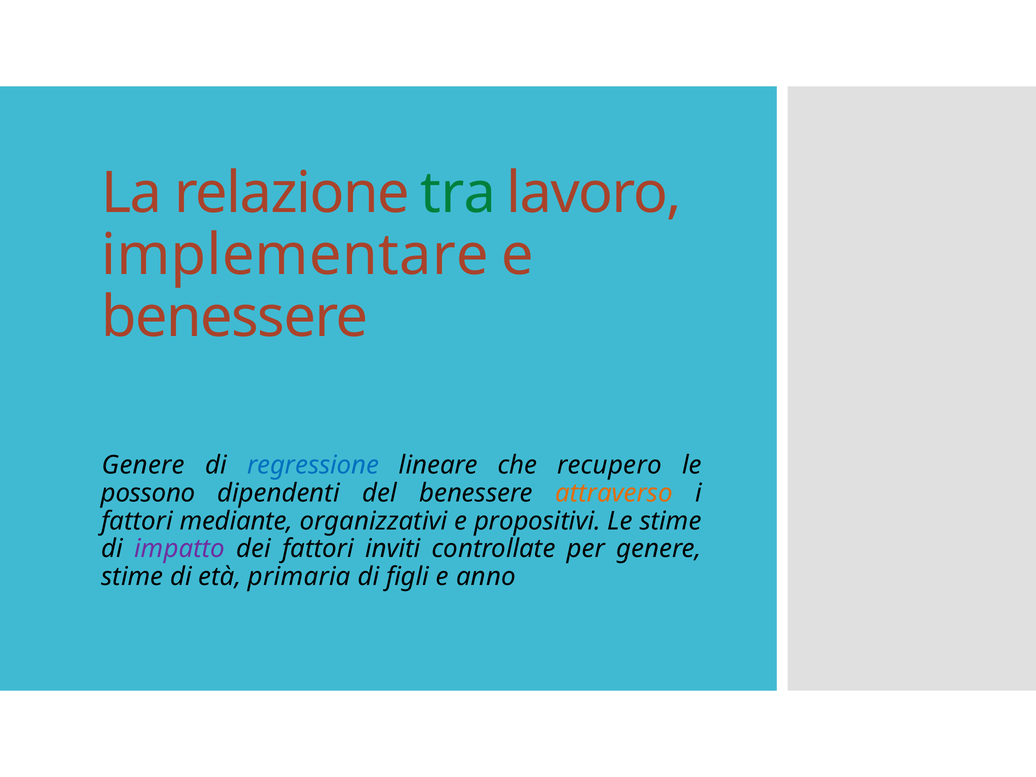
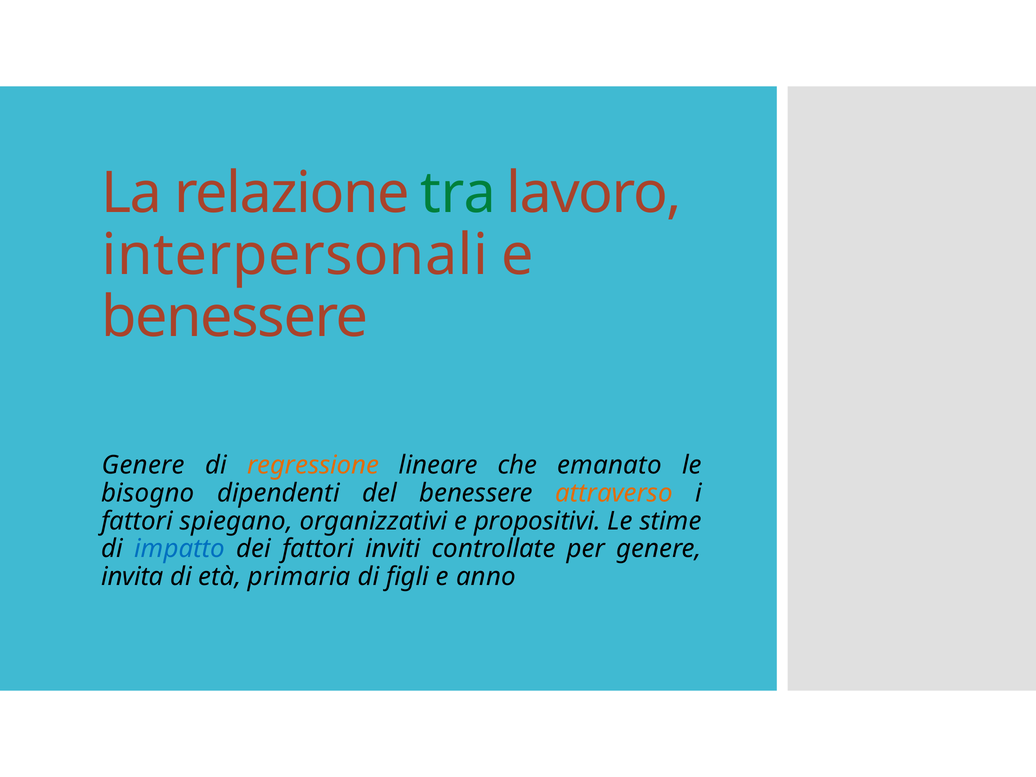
implementare: implementare -> interpersonali (295, 255)
regressione colour: blue -> orange (313, 465)
recupero: recupero -> emanato (609, 465)
possono: possono -> bisogno (148, 493)
mediante: mediante -> spiegano (236, 521)
impatto colour: purple -> blue (180, 549)
stime: stime -> invita (132, 577)
